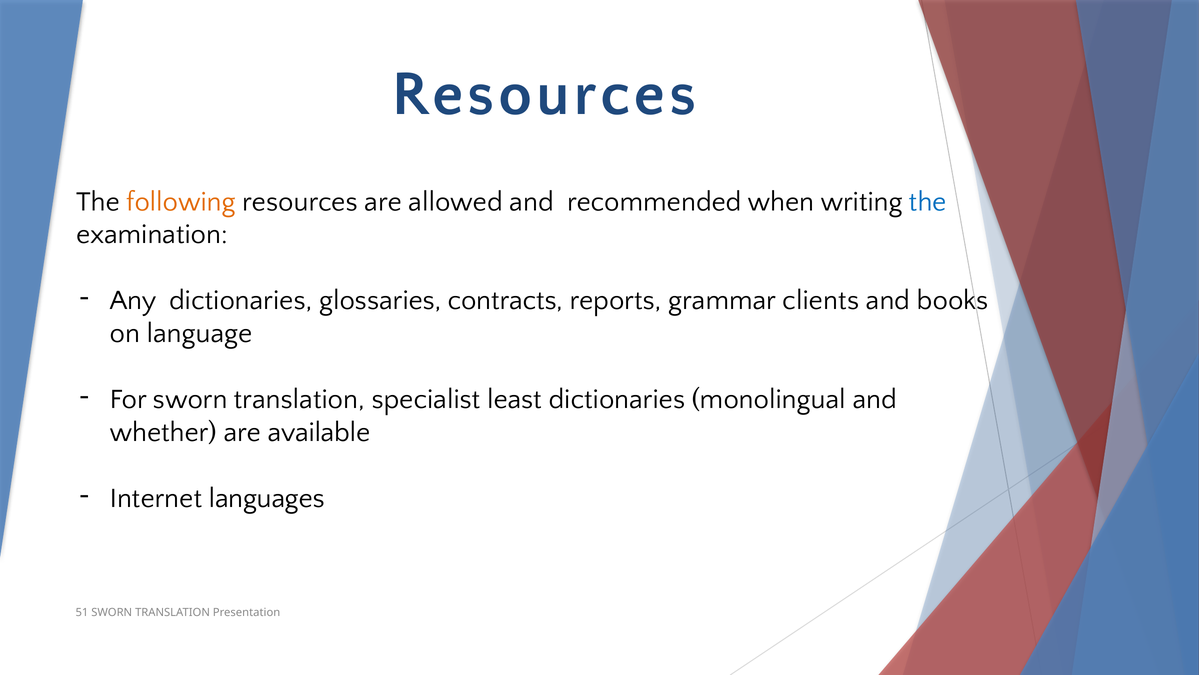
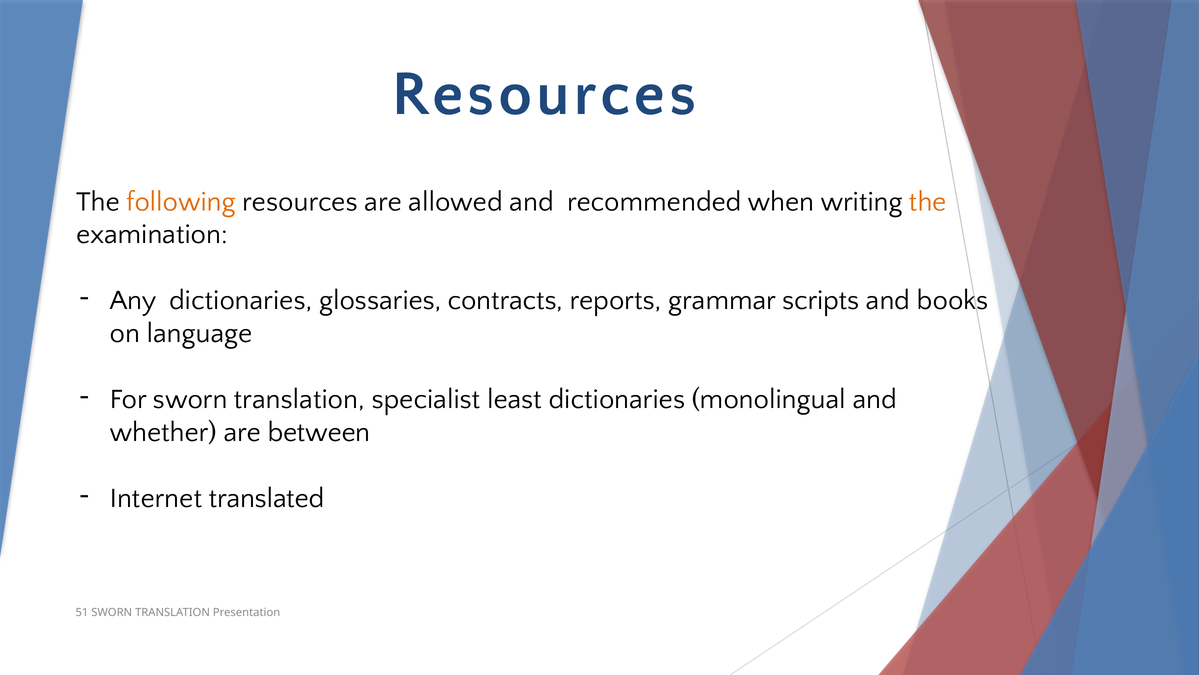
the colour: blue -> orange (928, 201)
clients: clients -> scripts (821, 300)
available: available -> between (319, 432)
languages: languages -> translated (267, 498)
